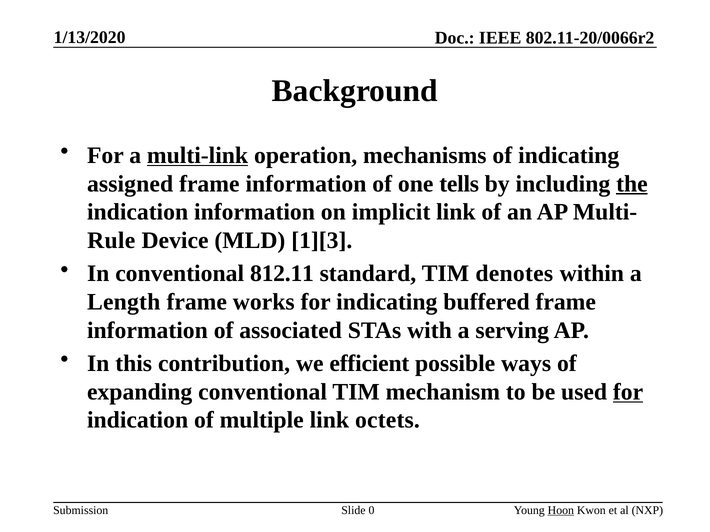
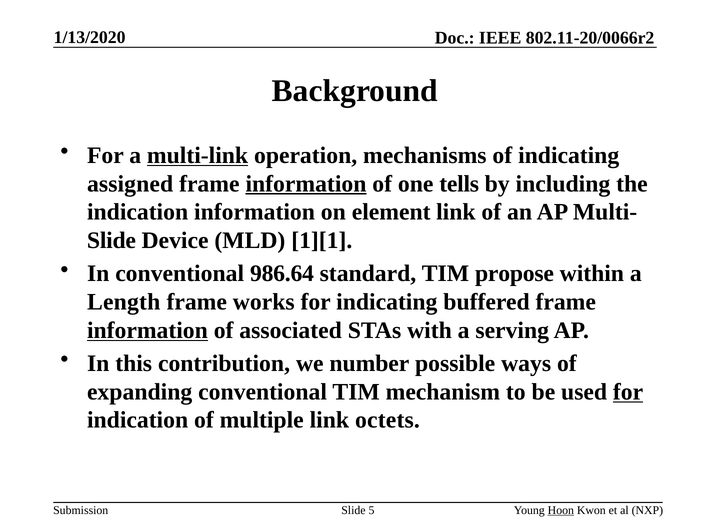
information underline: none -> present (306, 184)
the underline: present -> none (632, 184)
implicit: implicit -> element (391, 212)
Rule: Rule -> Slide (111, 241)
1][3: 1][3 -> 1][1 (322, 241)
812.11: 812.11 -> 986.64 (282, 274)
denotes: denotes -> propose (514, 274)
information underline: none -> present (147, 331)
efficient: efficient -> number (369, 364)
0: 0 -> 5 (372, 511)
